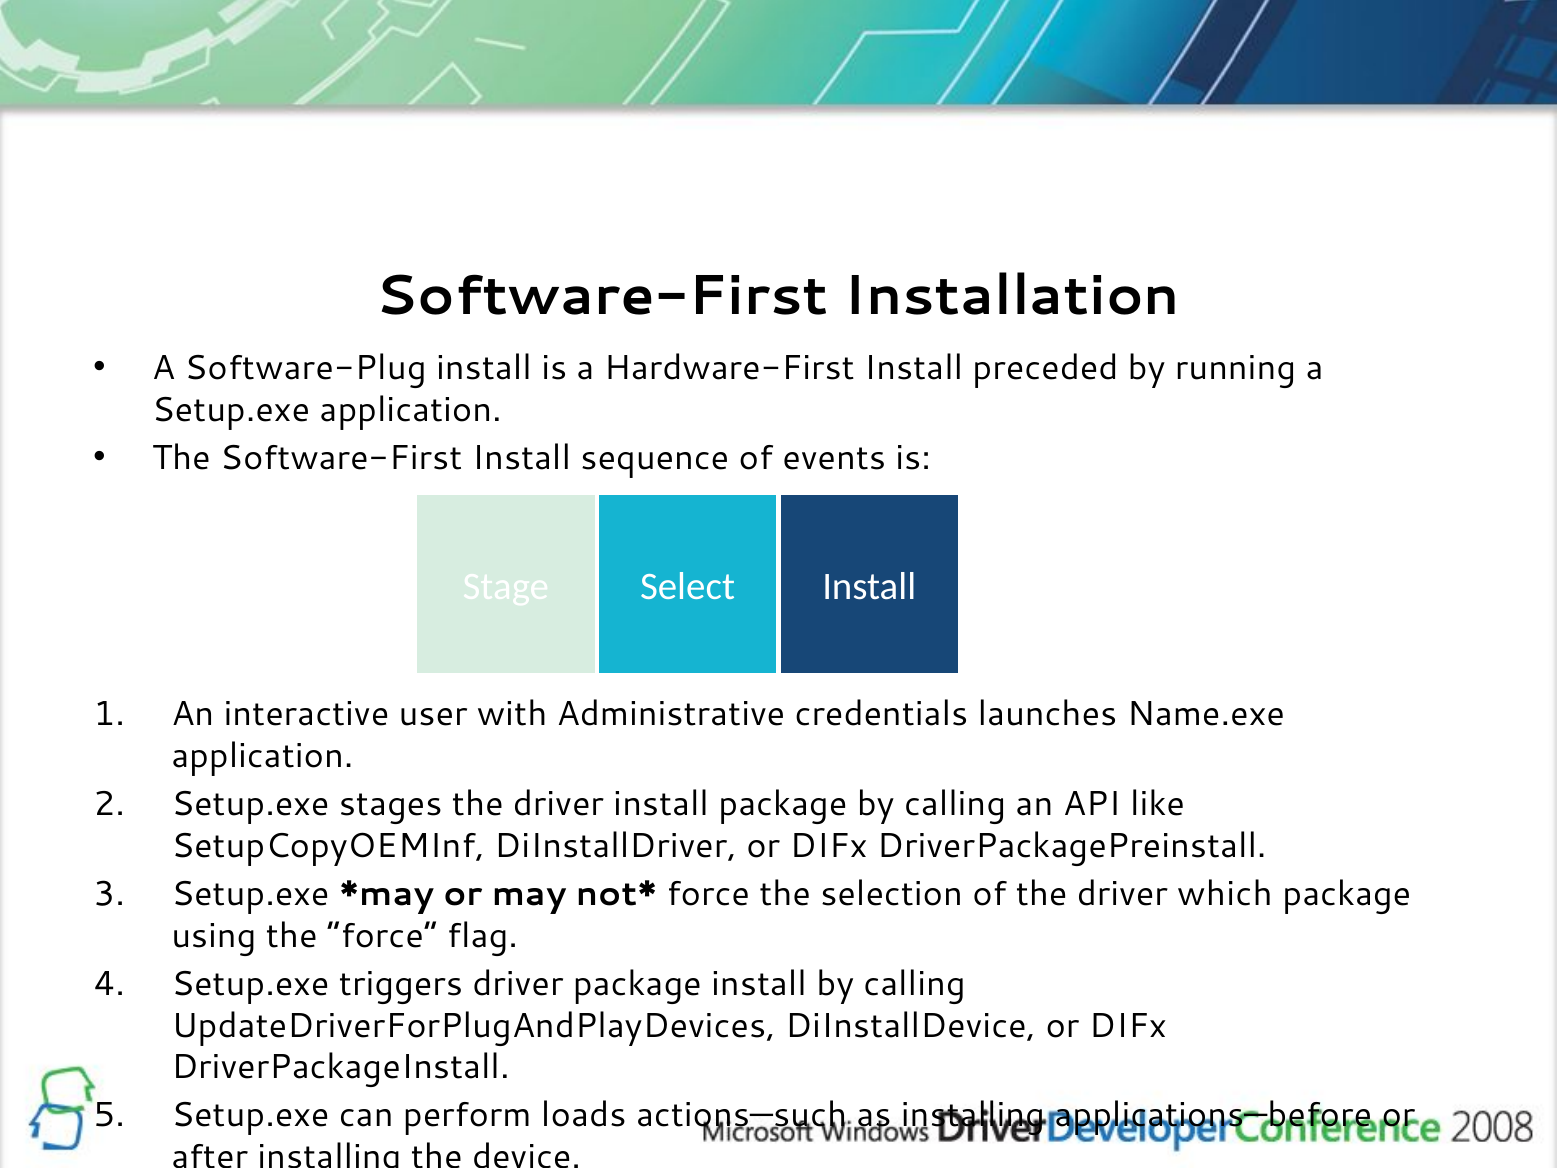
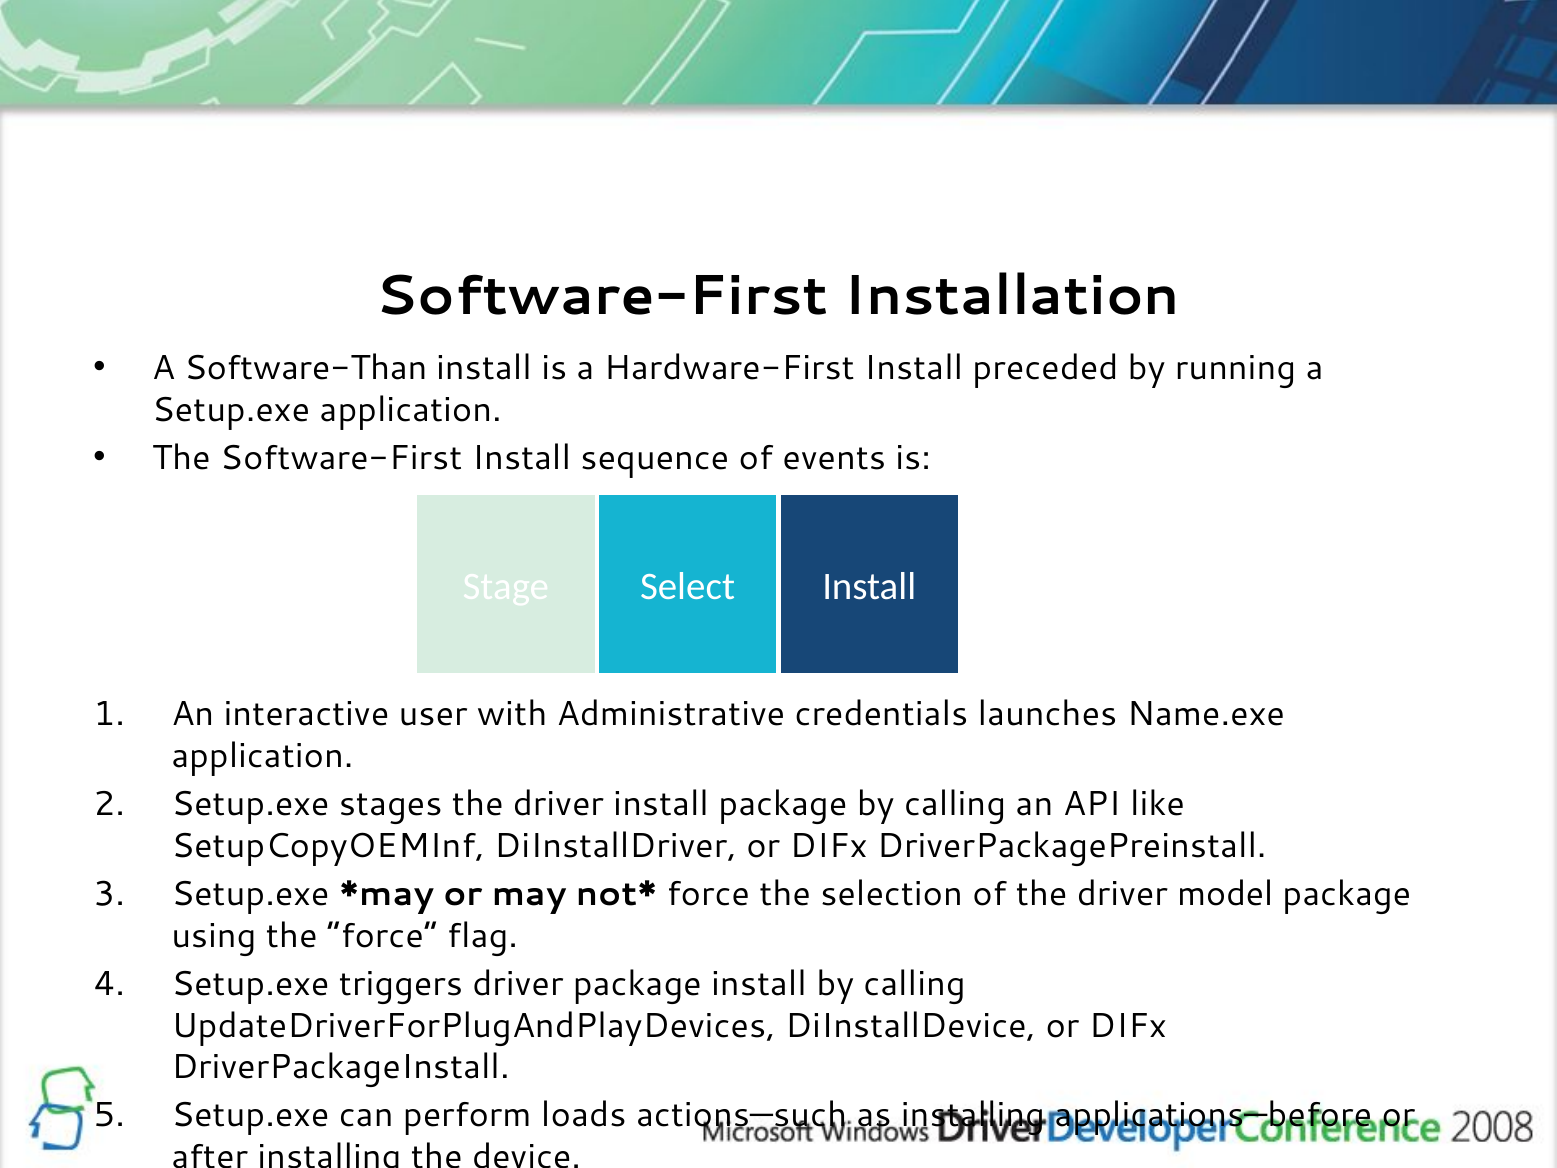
Software-Plug: Software-Plug -> Software-Than (306, 368)
which: which -> model (1225, 894)
